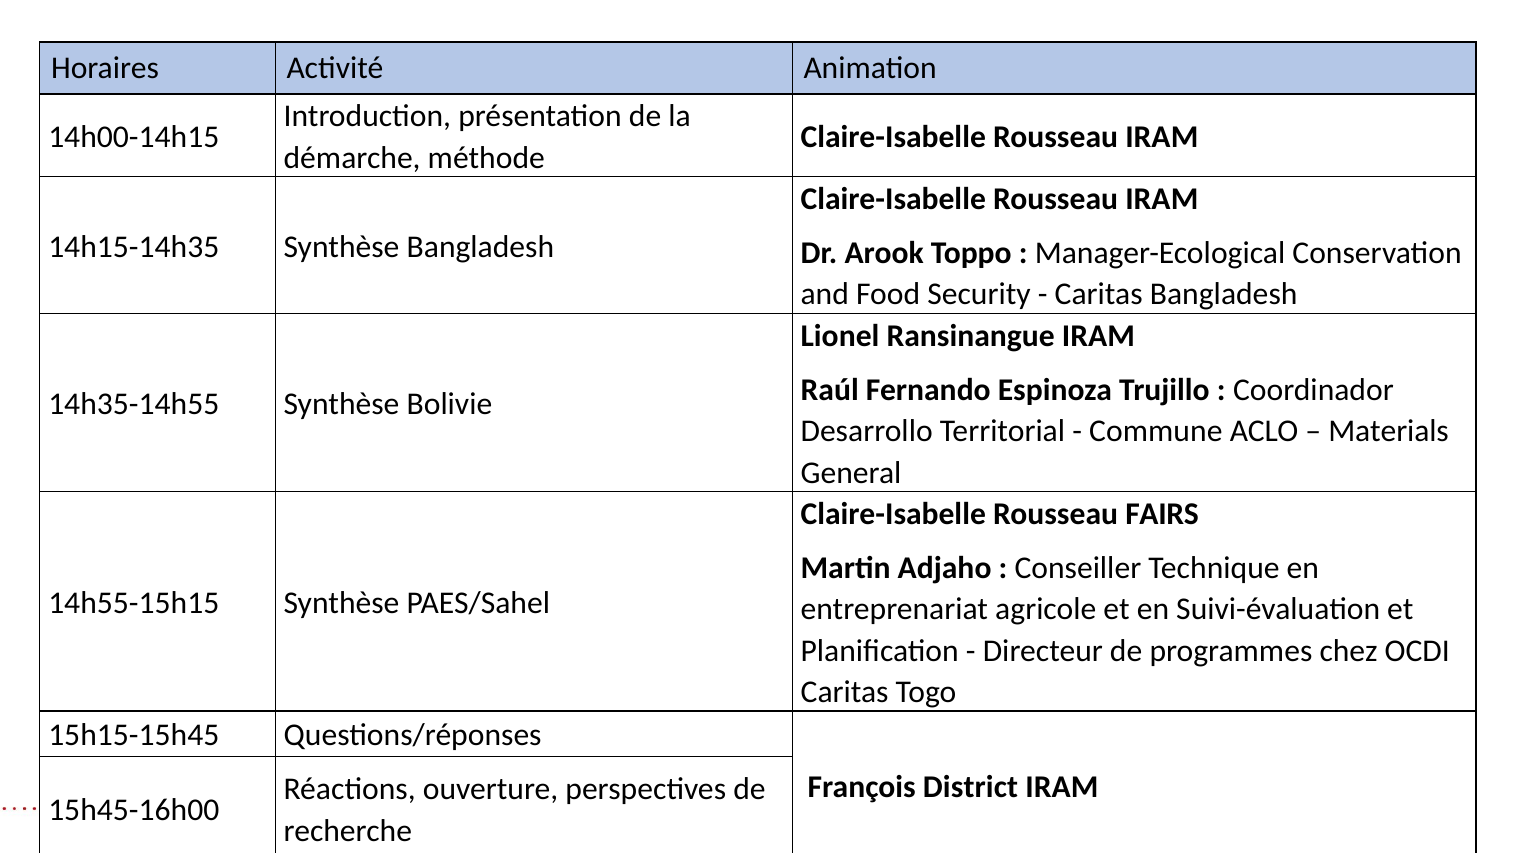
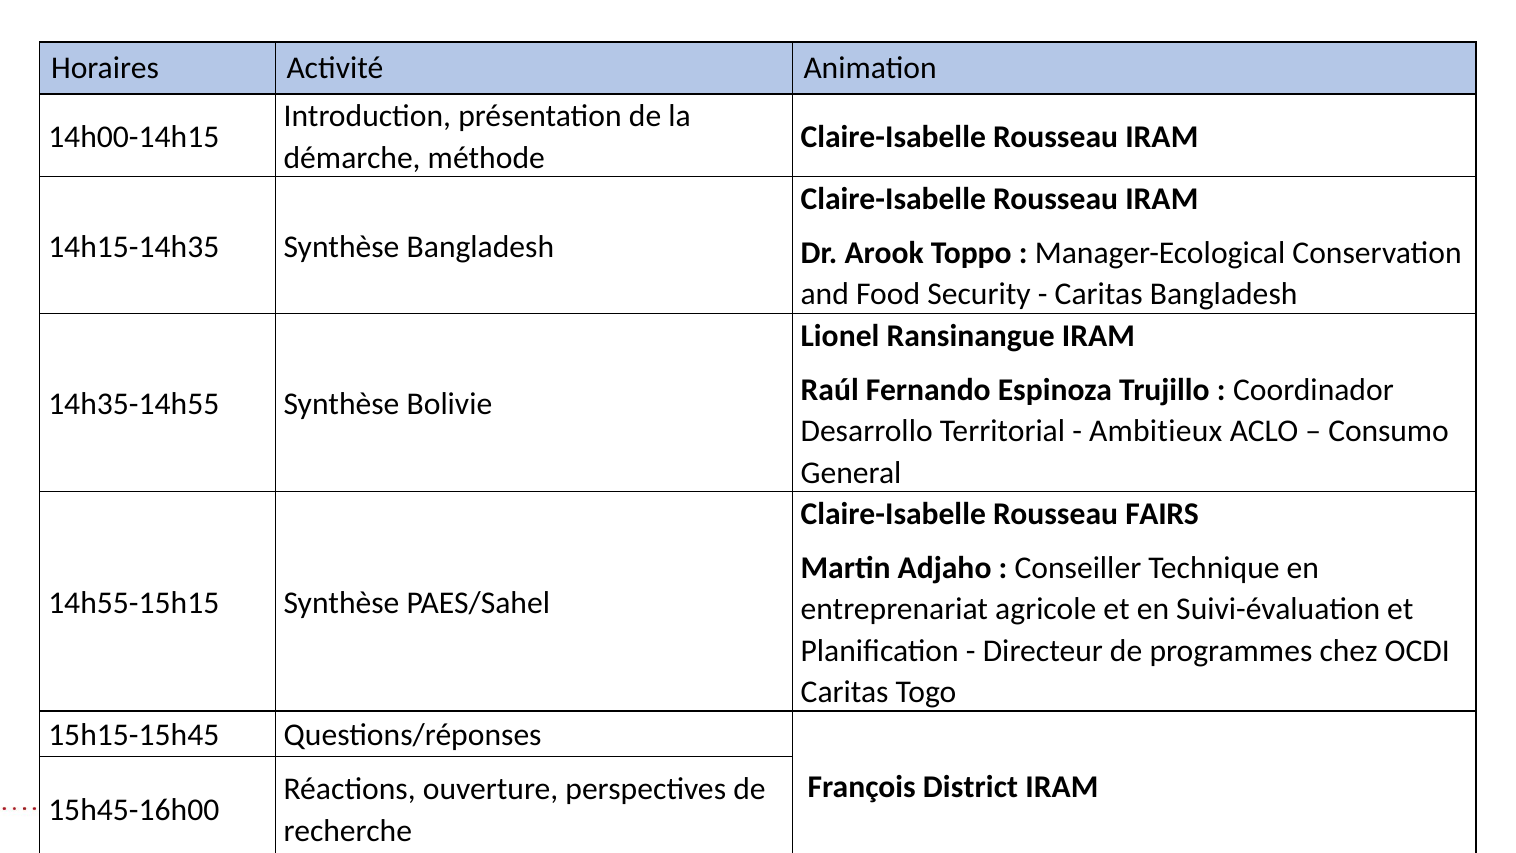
Commune: Commune -> Ambitieux (1156, 431)
Materials: Materials -> Consumo (1389, 431)
